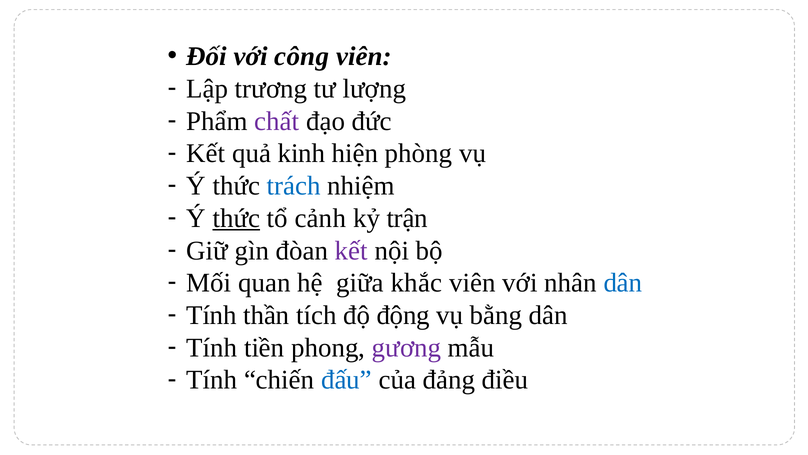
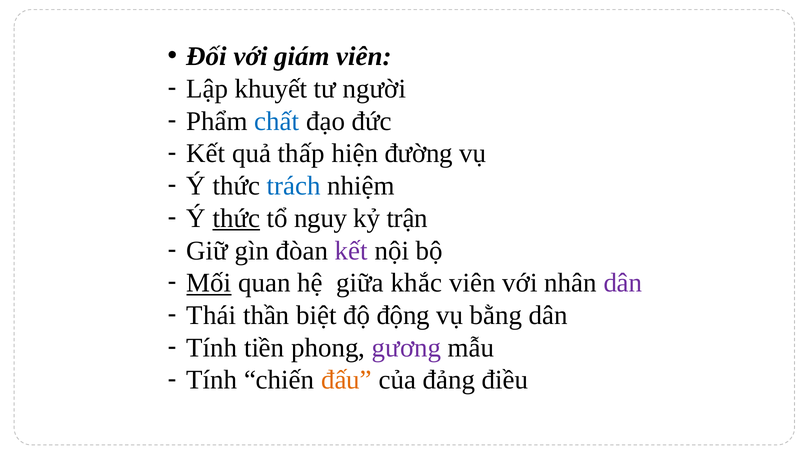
công: công -> giám (302, 56)
trương: trương -> khuyết (271, 89)
lượng: lượng -> người (374, 89)
chất colour: purple -> blue (277, 121)
kinh: kinh -> thấp (301, 153)
phòng: phòng -> đường (419, 153)
cảnh: cảnh -> nguy (321, 218)
Mối underline: none -> present (209, 283)
dân colour: blue -> purple (623, 283)
Tính: Tính -> Thái (211, 315)
tích: tích -> biệt (316, 315)
đấu colour: blue -> orange (346, 380)
